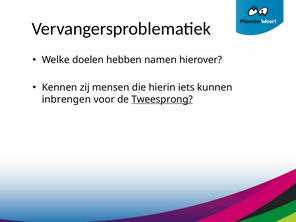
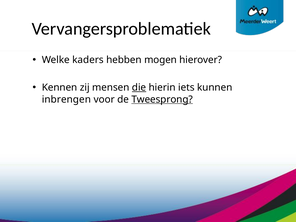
doelen: doelen -> kaders (88, 60)
namen: namen -> mogen (161, 60)
die underline: none -> present (139, 88)
